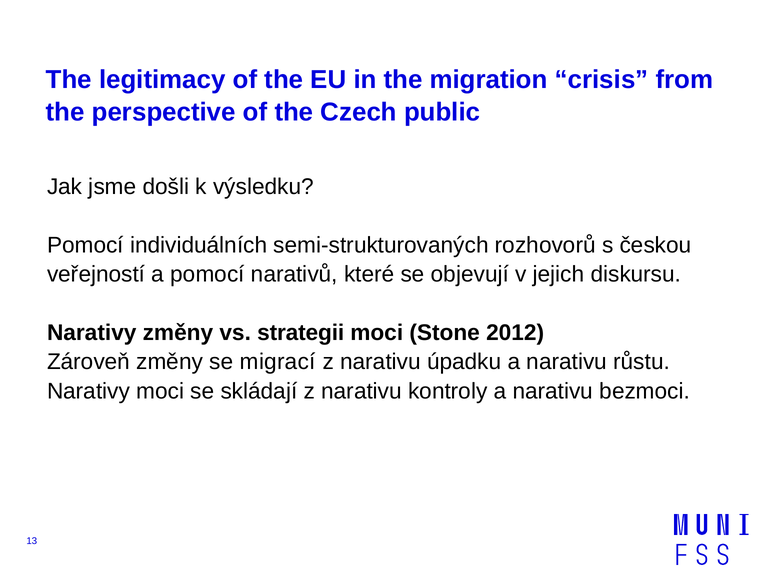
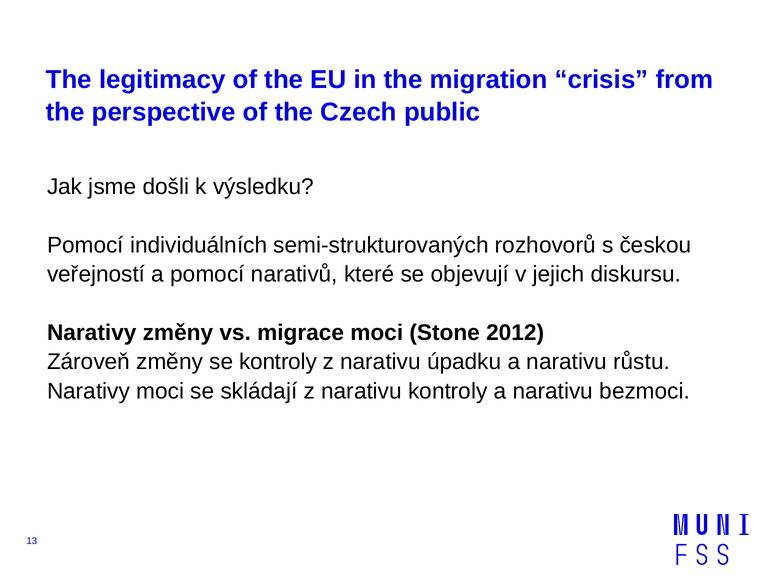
strategii: strategii -> migrace (301, 333)
se migrací: migrací -> kontroly (278, 362)
